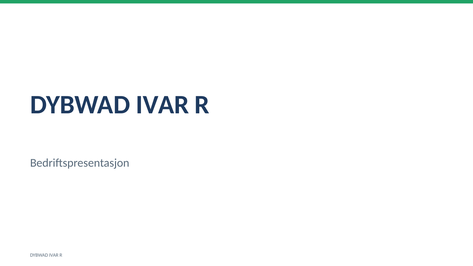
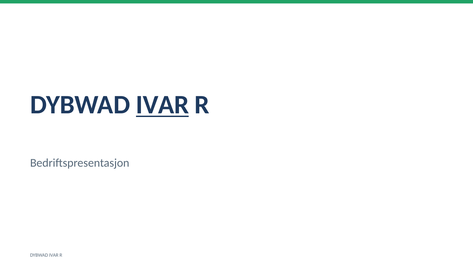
IVAR underline: none -> present (163, 105)
